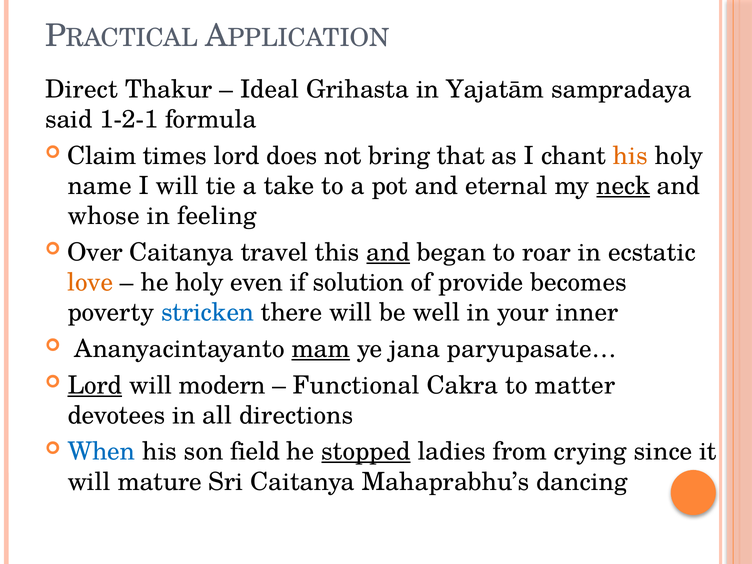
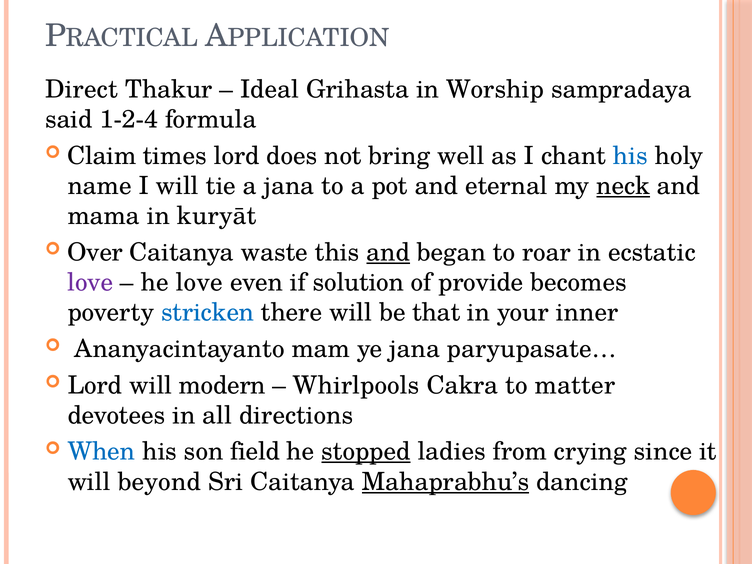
Yajatām: Yajatām -> Worship (495, 89)
1-2-1: 1-2-1 -> 1-2-4 (129, 120)
that: that -> well (461, 156)
his colour: orange -> blue (630, 156)
a take: take -> jana (289, 186)
whose: whose -> mama (104, 216)
feeling: feeling -> kuryāt (217, 216)
travel: travel -> waste (274, 252)
love colour: orange -> purple (90, 282)
he holy: holy -> love (199, 282)
well: well -> that (436, 313)
mam underline: present -> none (321, 349)
Lord underline: present -> none (95, 385)
Functional: Functional -> Whirlpools (356, 385)
mature: mature -> beyond (159, 482)
Mahaprabhu’s underline: none -> present (446, 482)
